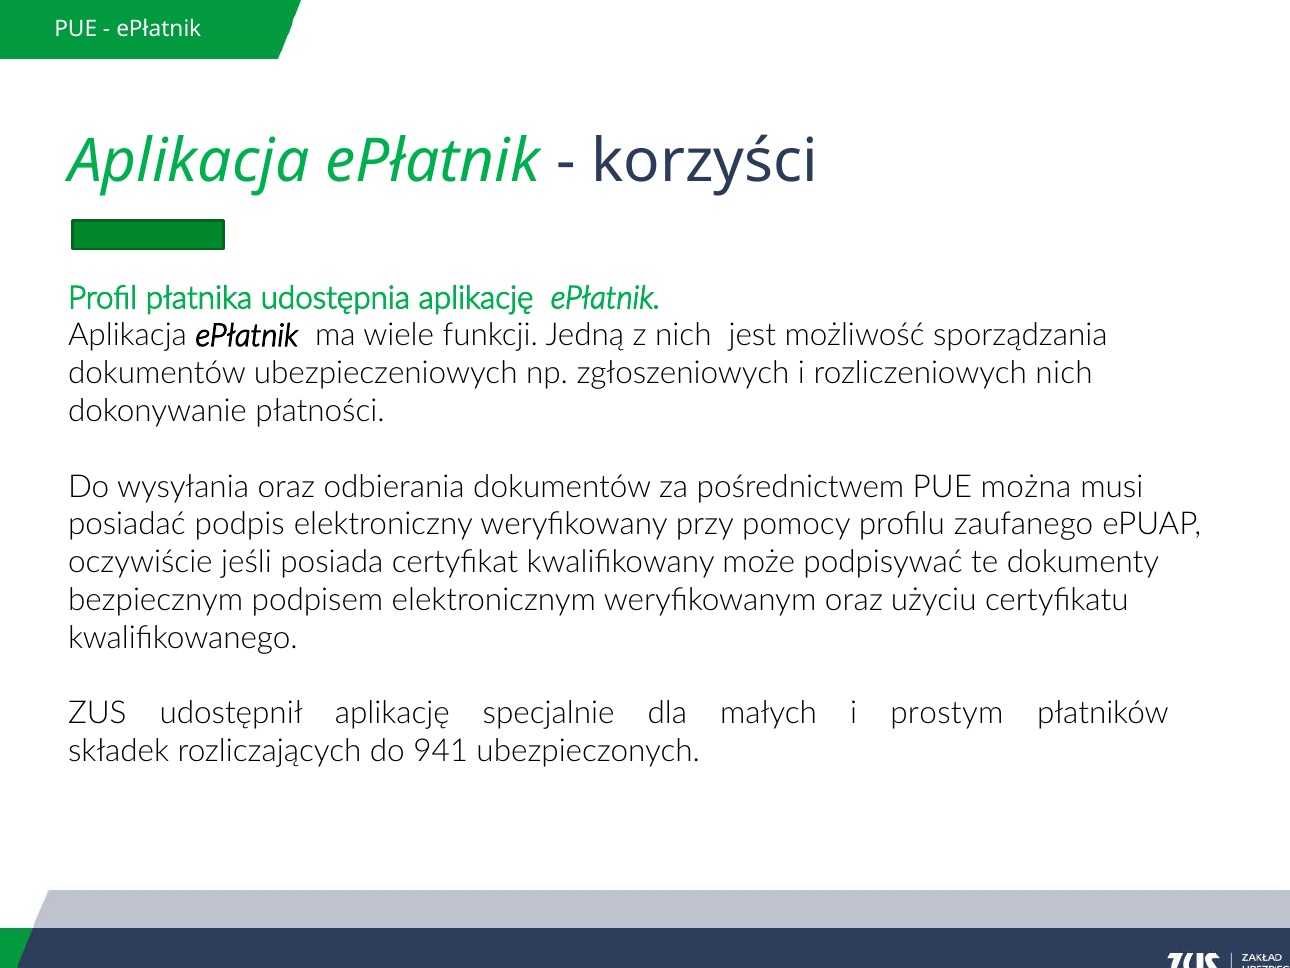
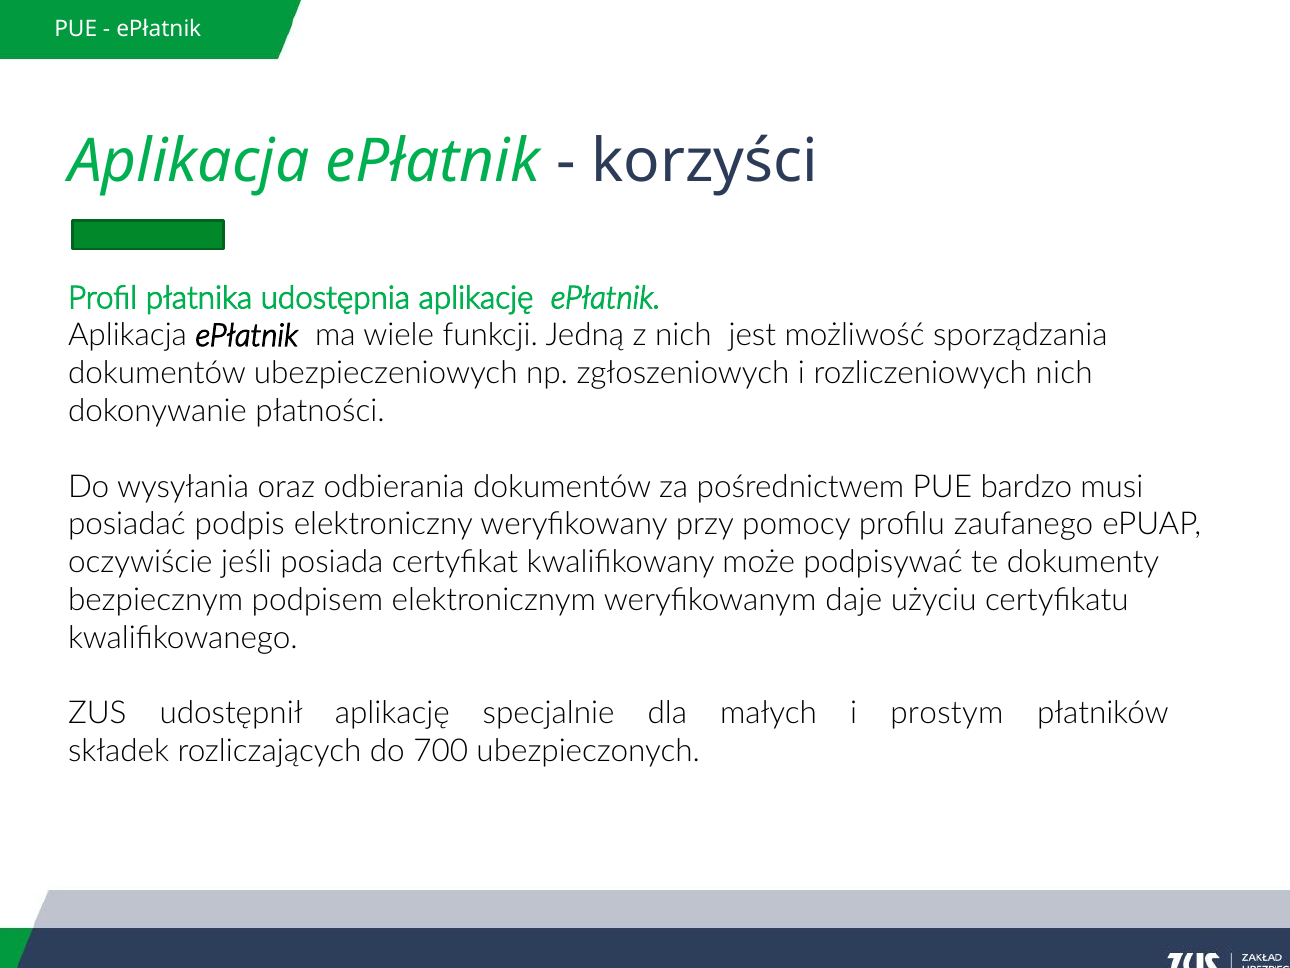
można: można -> bardzo (1026, 486)
weryfikowanym oraz: oraz -> daje (854, 600)
941: 941 -> 700 (441, 751)
